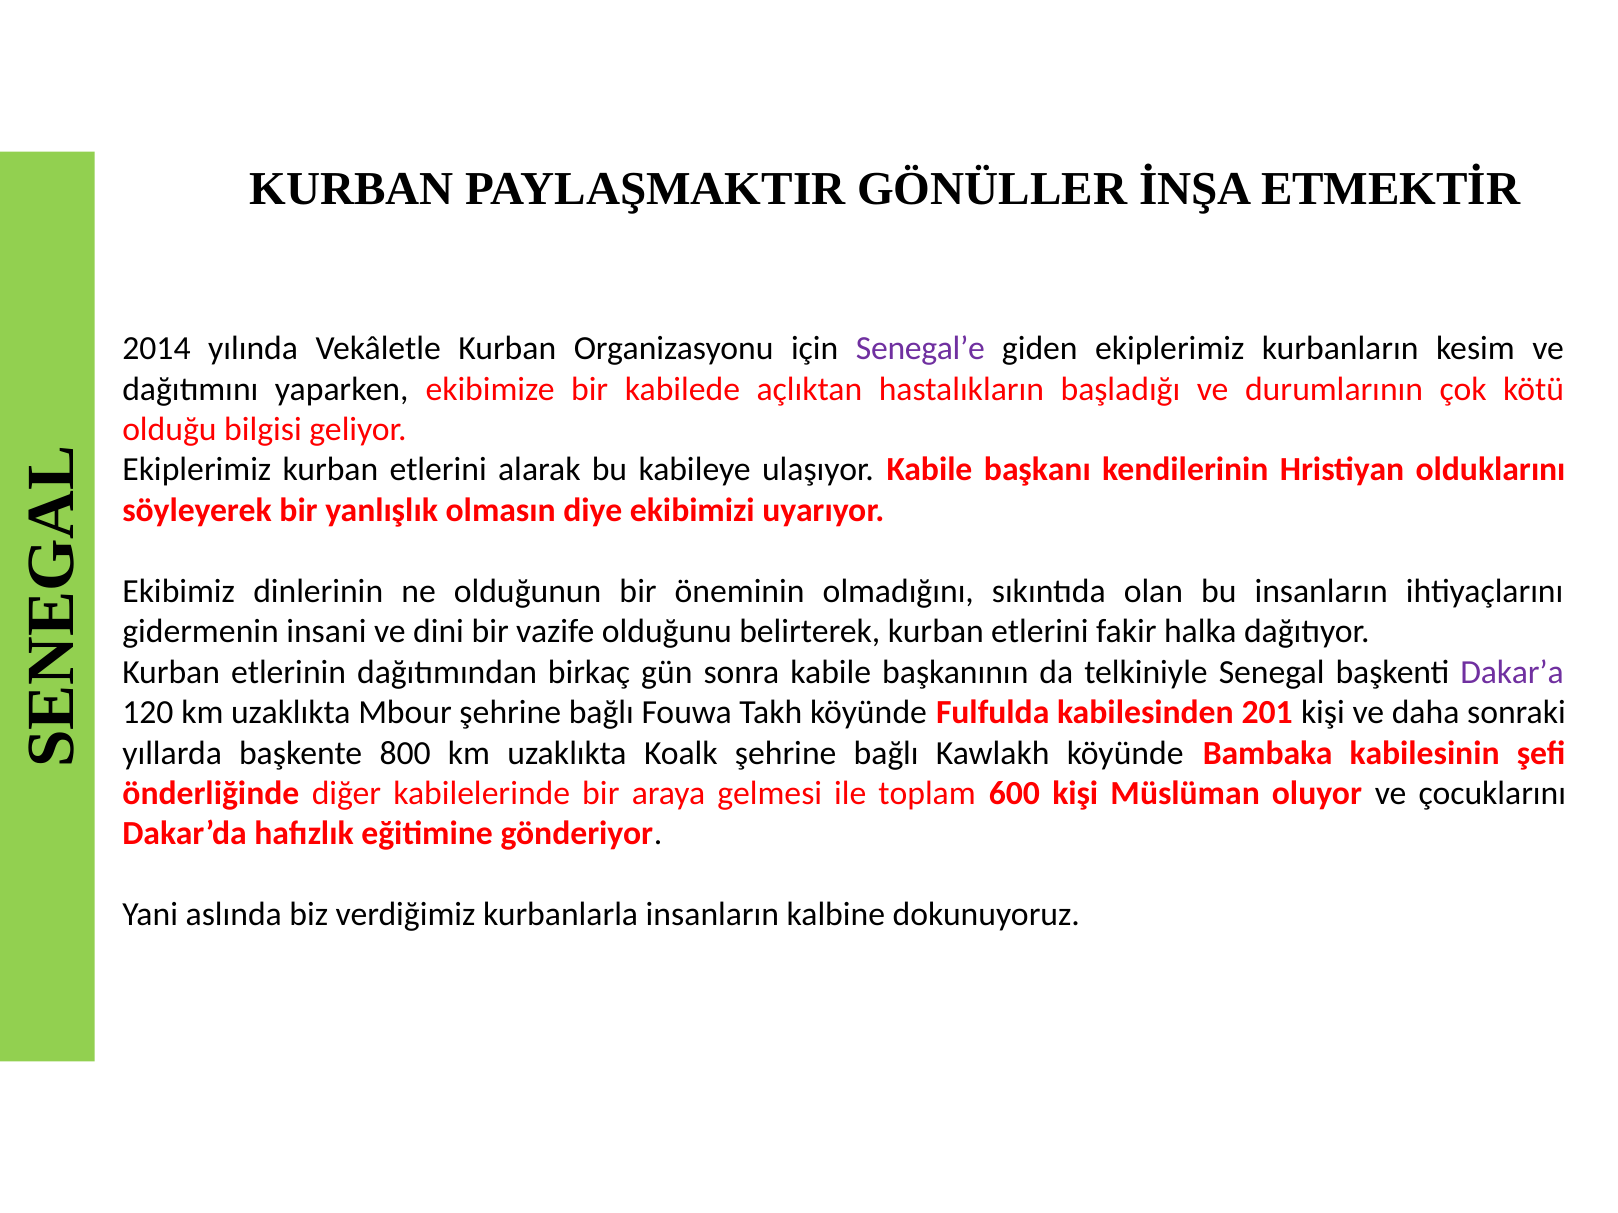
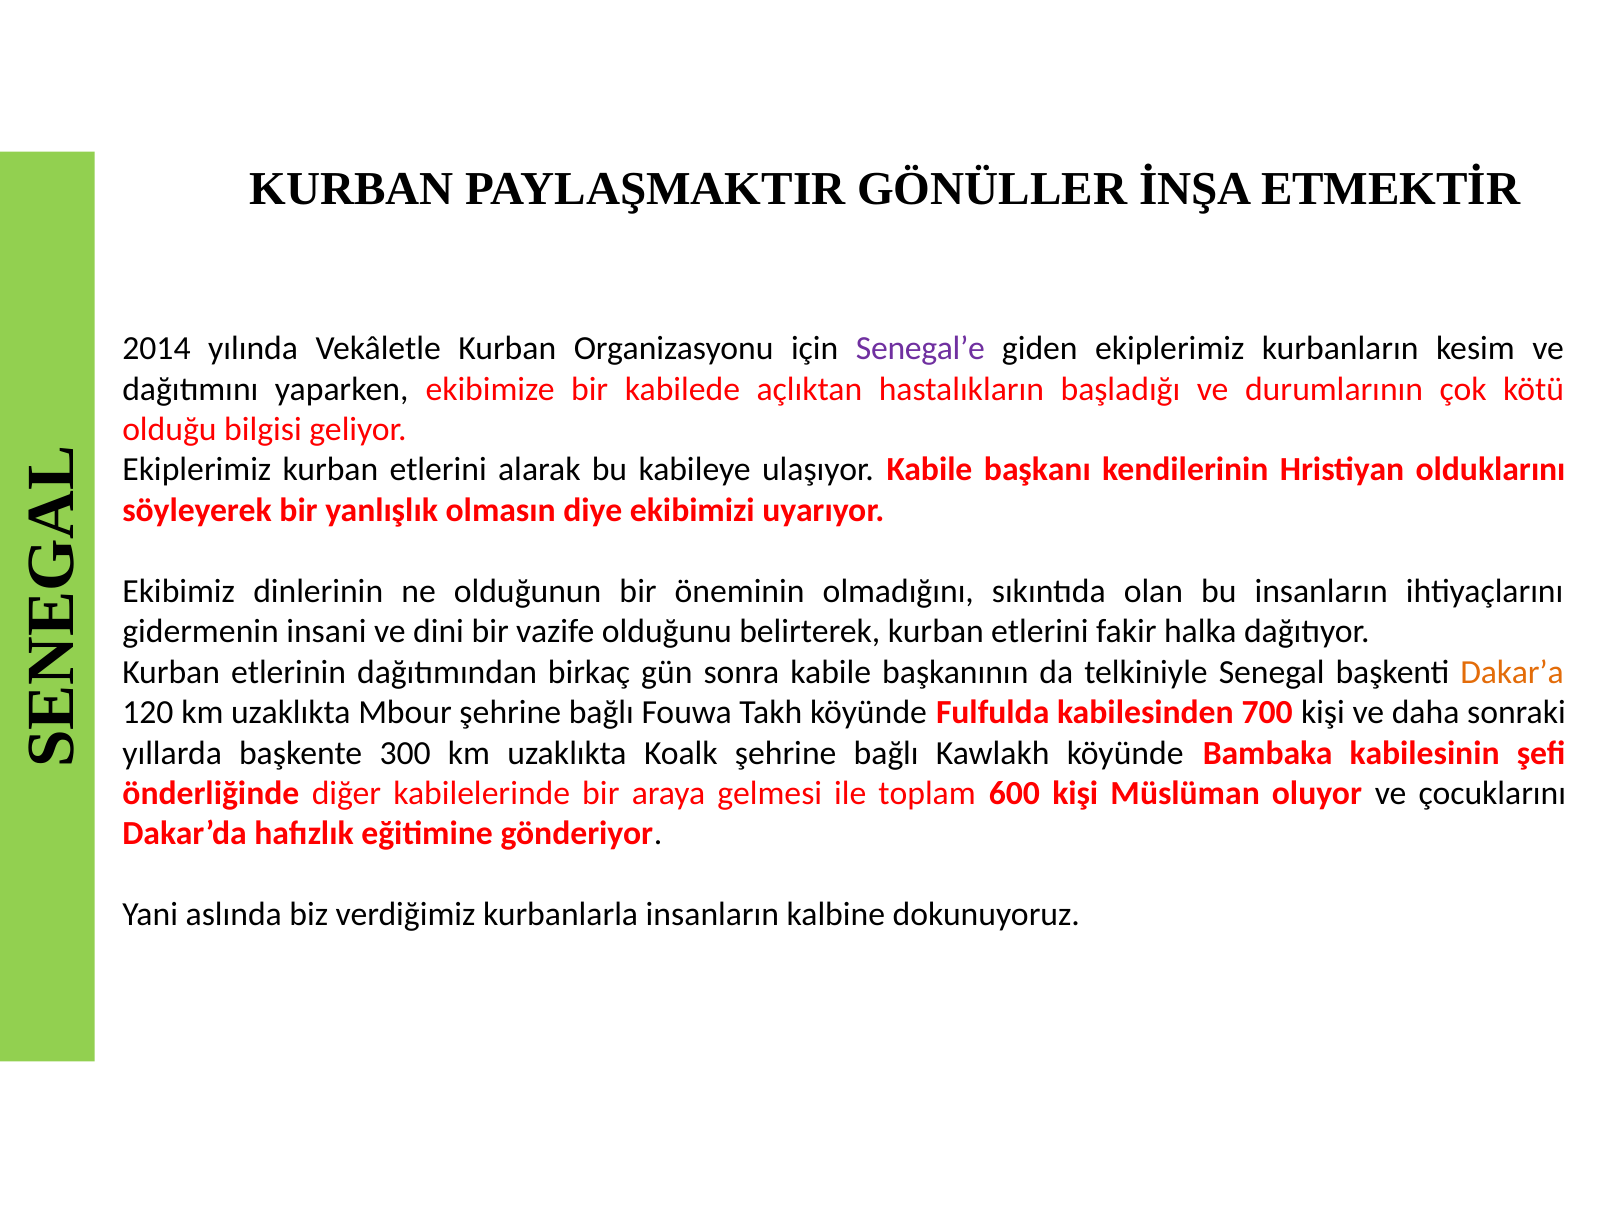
Dakar’a colour: purple -> orange (1512, 672)
201: 201 -> 700 (1267, 713)
800: 800 -> 300 (405, 753)
